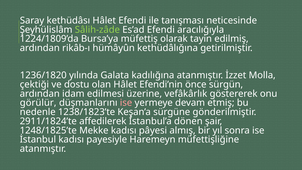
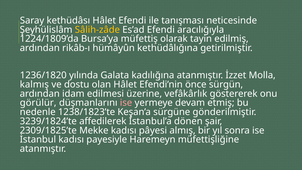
Sâlih-zâde colour: light green -> yellow (97, 30)
çektiği: çektiği -> kalmış (34, 84)
2911/1824’te: 2911/1824’te -> 3239/1824’te (48, 121)
1248/1825’te: 1248/1825’te -> 2309/1825’te (48, 130)
